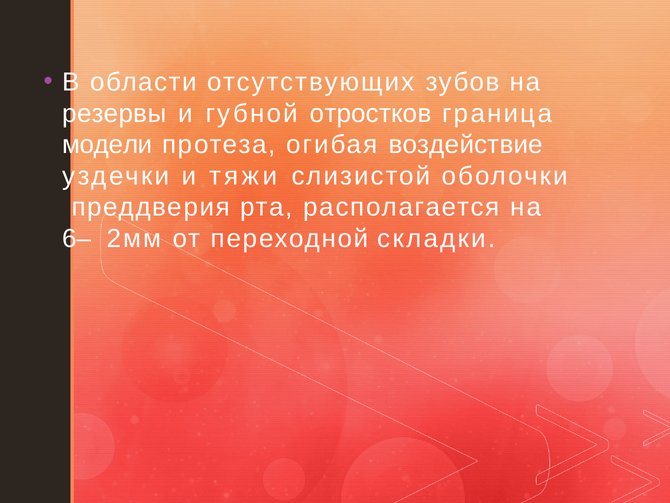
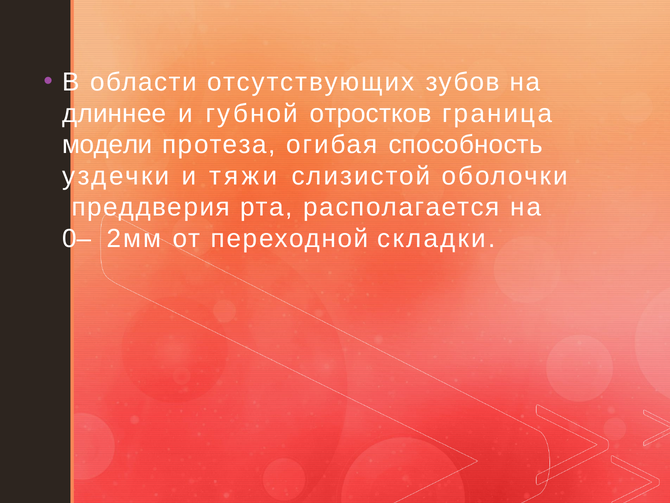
резервы: резервы -> длиннее (114, 113)
воздействие: воздействие -> способность (466, 145)
6–: 6– -> 0– (77, 238)
